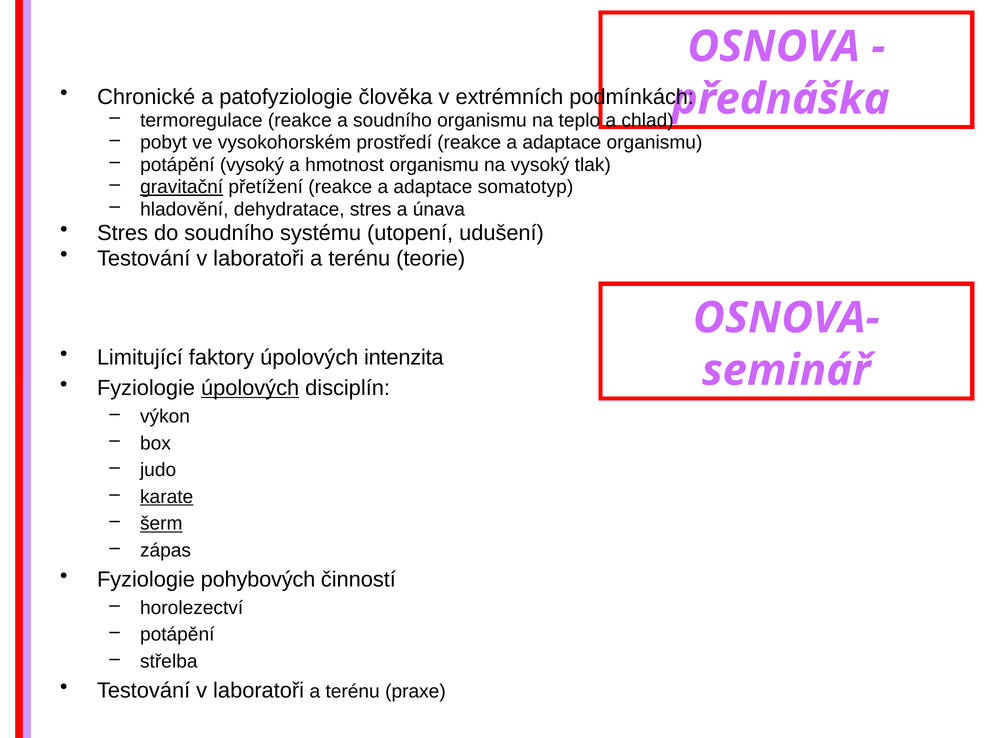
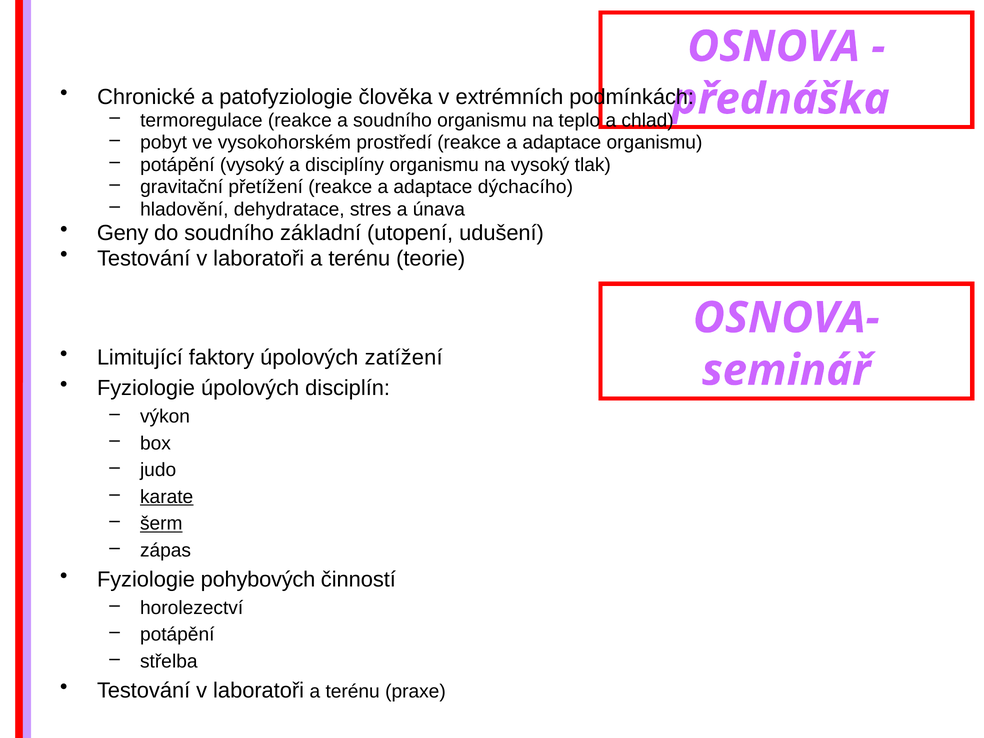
hmotnost: hmotnost -> disciplíny (345, 165)
gravitační underline: present -> none (182, 187)
somatotyp: somatotyp -> dýchacího (525, 187)
Stres: Stres -> Geny (123, 233)
systému: systému -> základní (321, 233)
intenzita: intenzita -> zatížení (404, 358)
úpolových underline: present -> none (250, 388)
